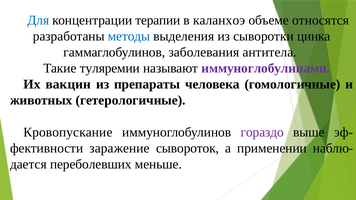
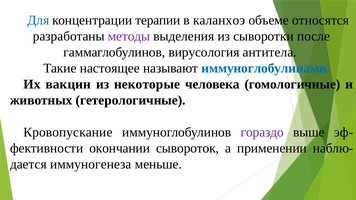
методы colour: blue -> purple (129, 36)
цинка: цинка -> после (314, 36)
заболевания: заболевания -> вирусология (204, 52)
туляремии: туляремии -> настоящее (110, 68)
иммуноглобулинами colour: purple -> blue (266, 68)
препараты: препараты -> некоторые (147, 84)
заражение: заражение -> окончании (120, 148)
переболевших: переболевших -> иммуногенеза (91, 164)
